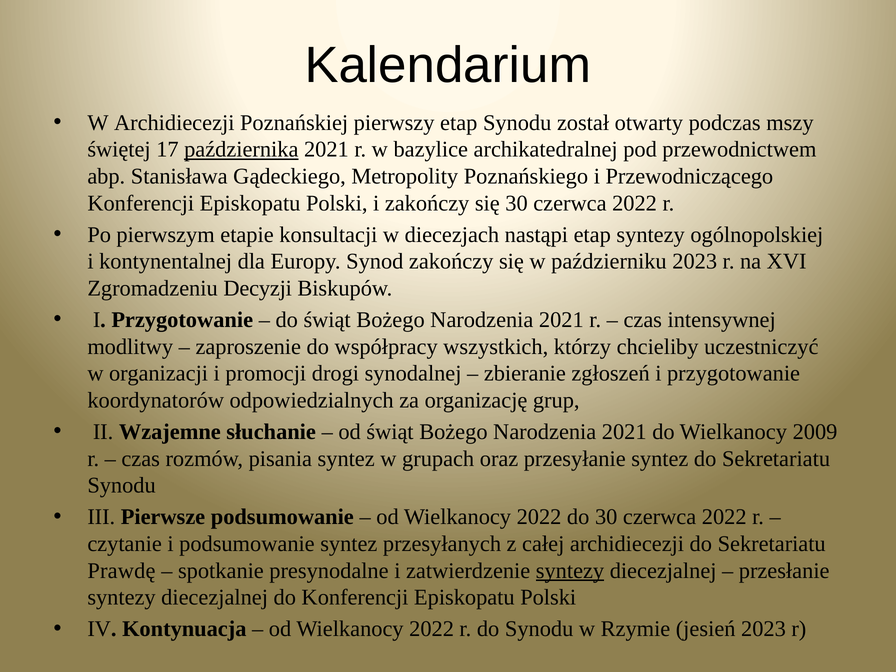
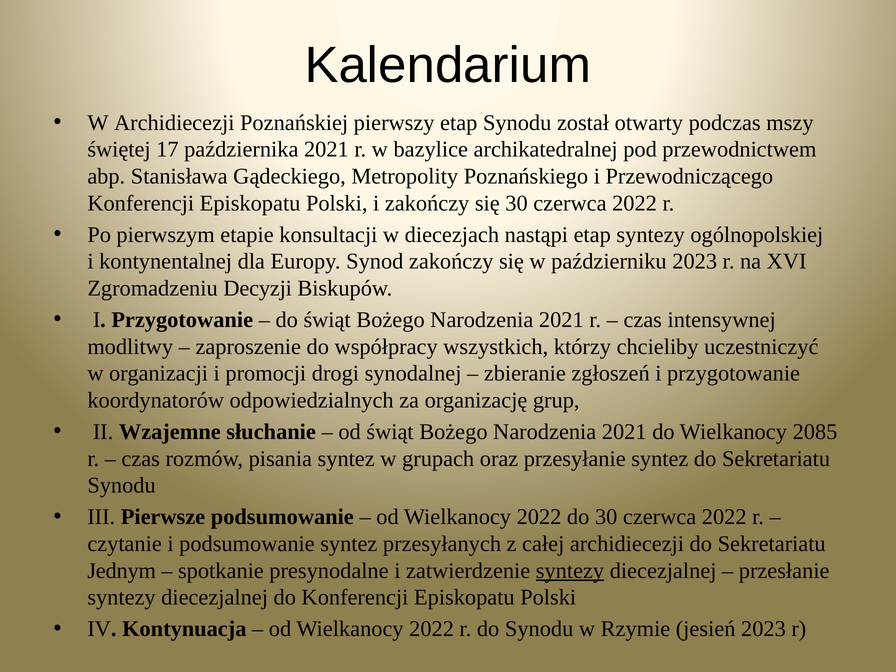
października underline: present -> none (241, 150)
2009: 2009 -> 2085 (815, 432)
Prawdę: Prawdę -> Jednym (122, 571)
